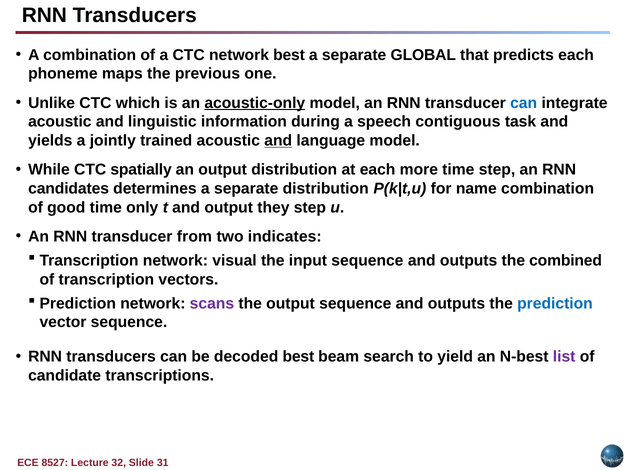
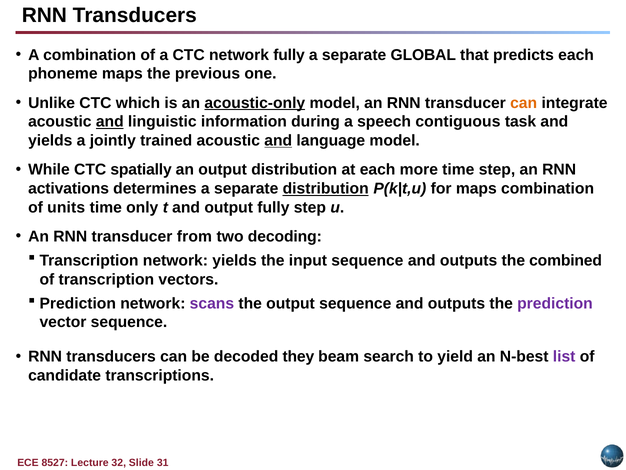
network best: best -> fully (289, 55)
can colour: blue -> orange (524, 103)
and underline: none -> present (110, 122)
candidates: candidates -> activations (69, 188)
distribution underline: none -> present (326, 188)
for name: name -> maps (476, 188)
good: good -> units (66, 207)
output they: they -> fully (273, 207)
indicates: indicates -> decoding (285, 236)
network visual: visual -> yields (235, 260)
prediction colour: blue -> purple (555, 303)
decoded best: best -> they (298, 356)
